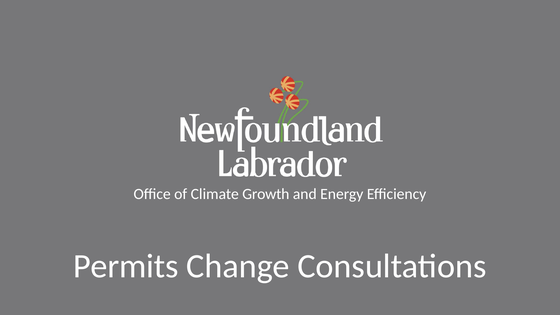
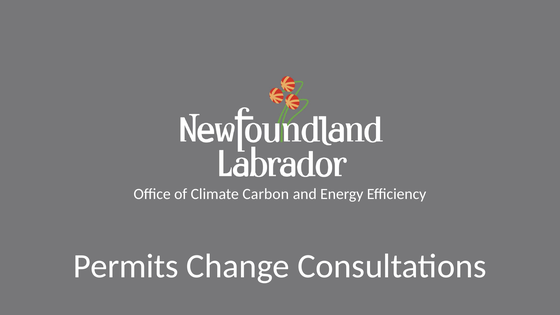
Growth: Growth -> Carbon (266, 194)
